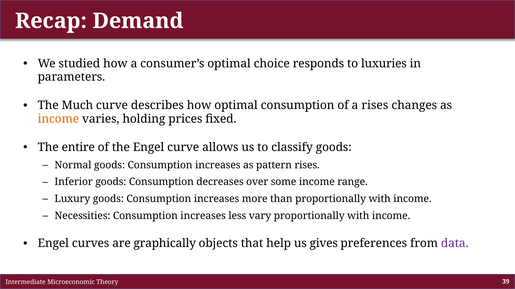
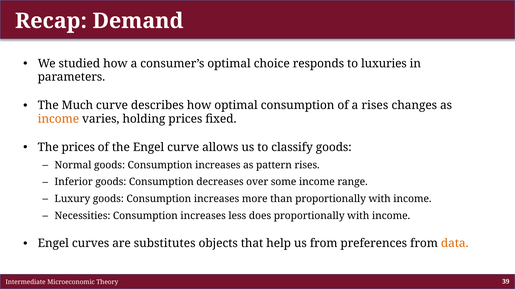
The entire: entire -> prices (78, 148)
vary: vary -> does (260, 216)
graphically: graphically -> substitutes (165, 244)
us gives: gives -> from (324, 244)
data colour: purple -> orange (455, 244)
